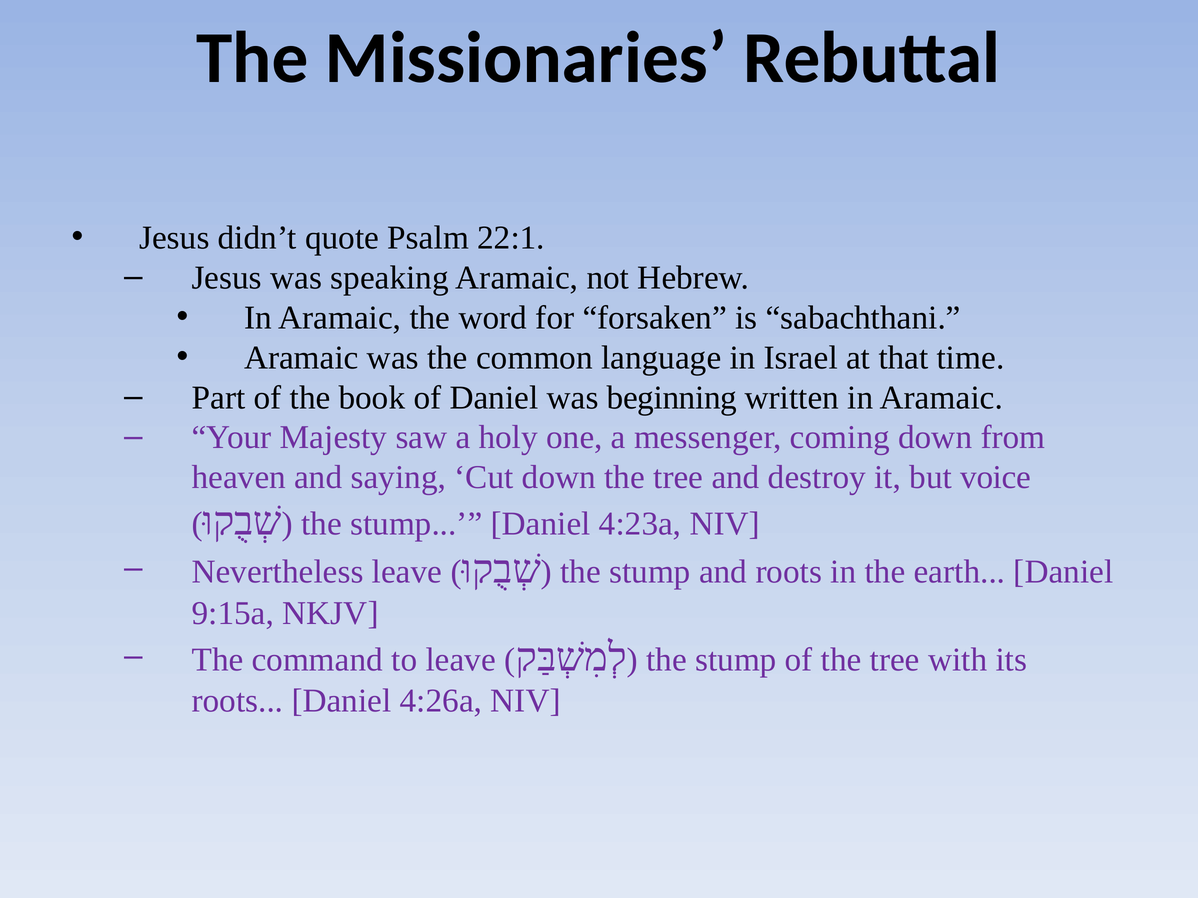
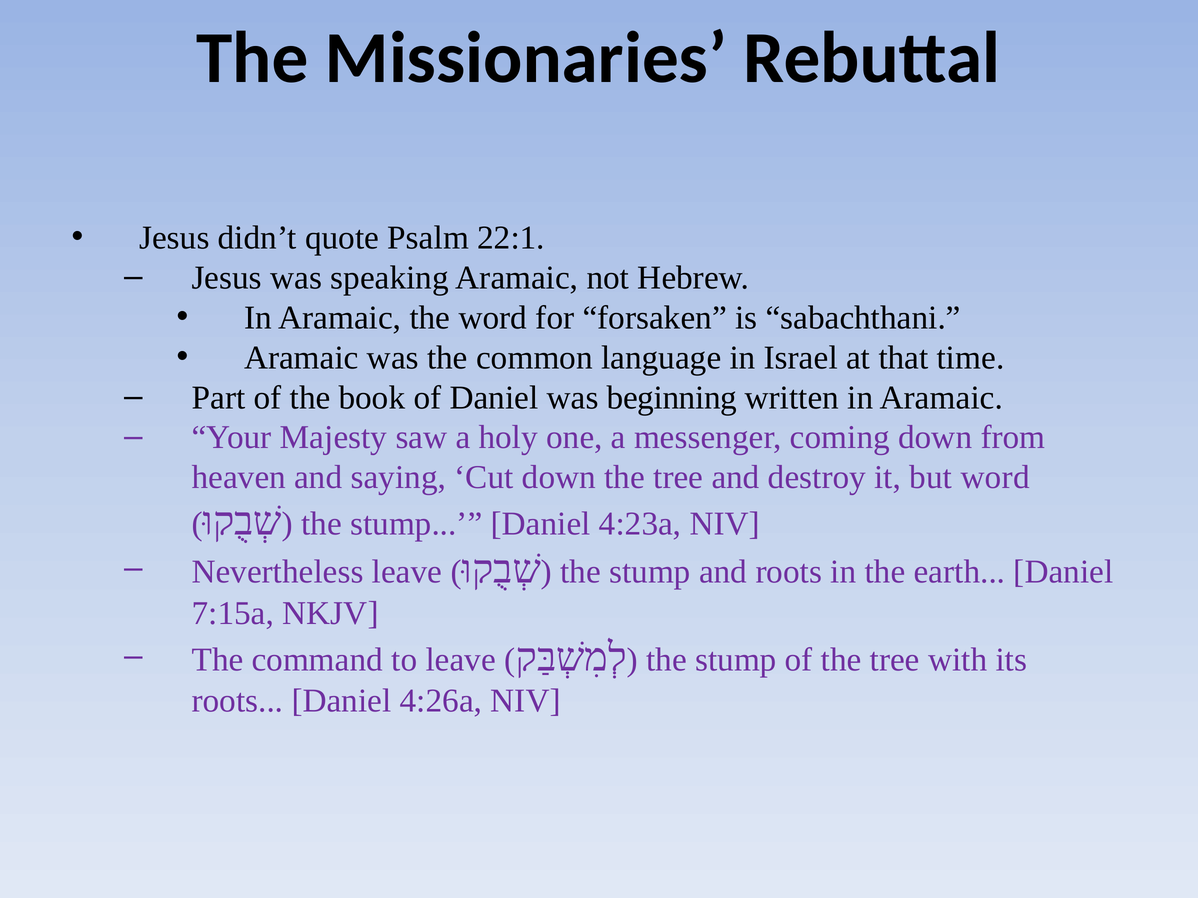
but voice: voice -> word (995, 478)
9:15a: 9:15a -> 7:15a (233, 613)
